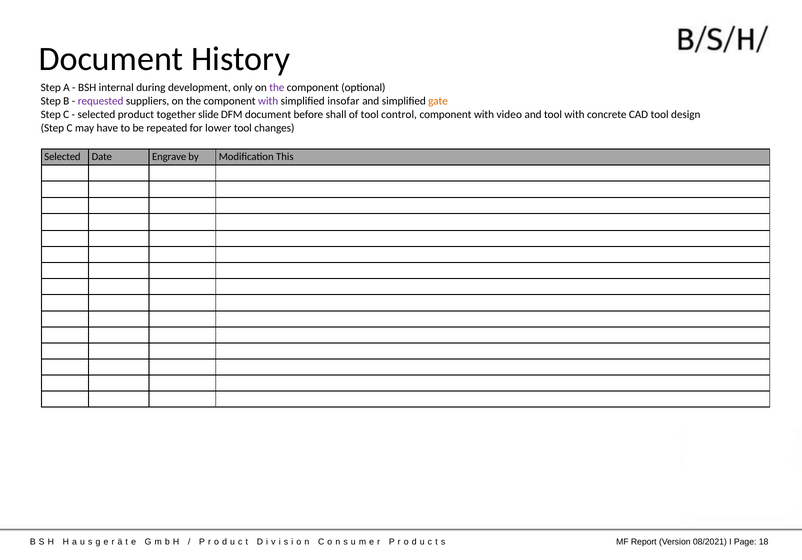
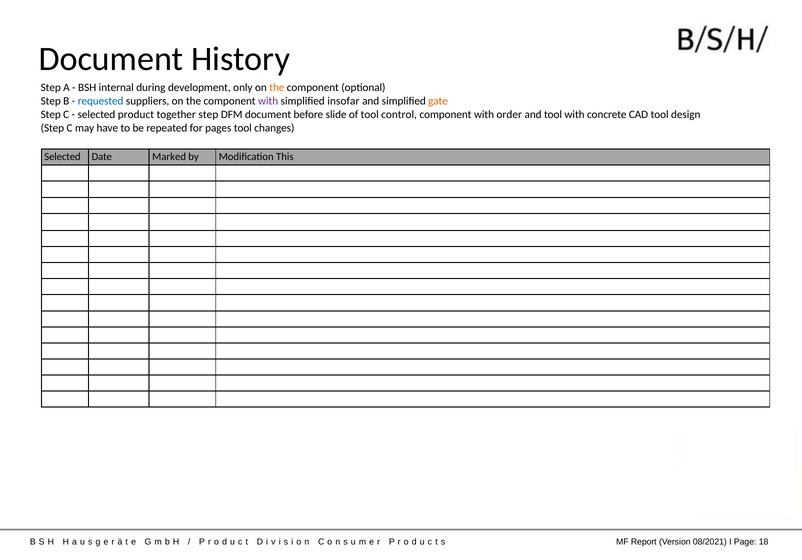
the colour: purple -> orange (277, 88)
requested colour: purple -> blue (101, 101)
together slide: slide -> step (208, 114)
shall: shall -> slide (336, 114)
video: video -> order (509, 114)
lower: lower -> pages (218, 128)
Engrave: Engrave -> Marked (169, 157)
